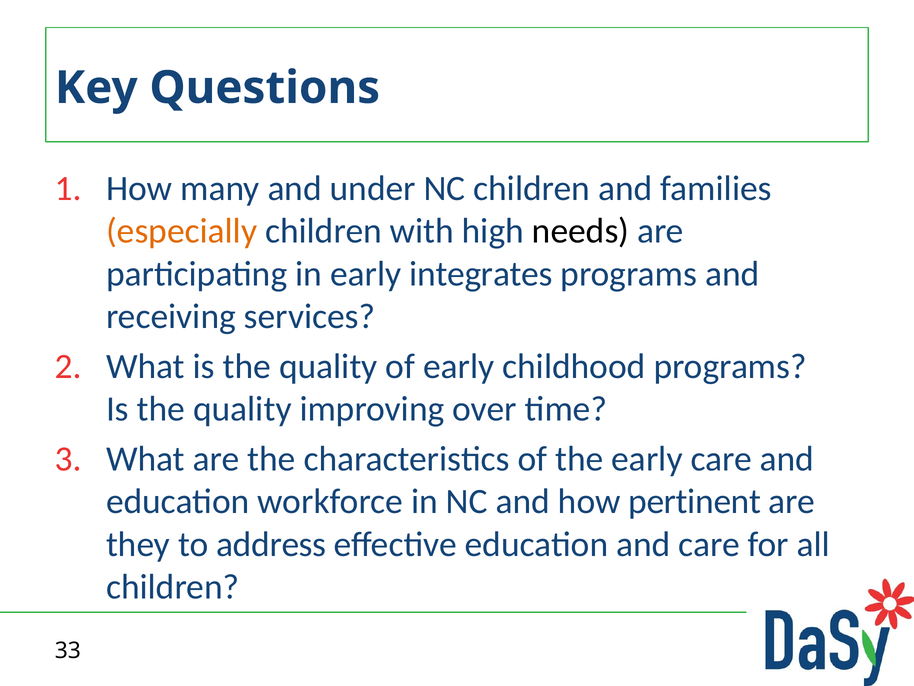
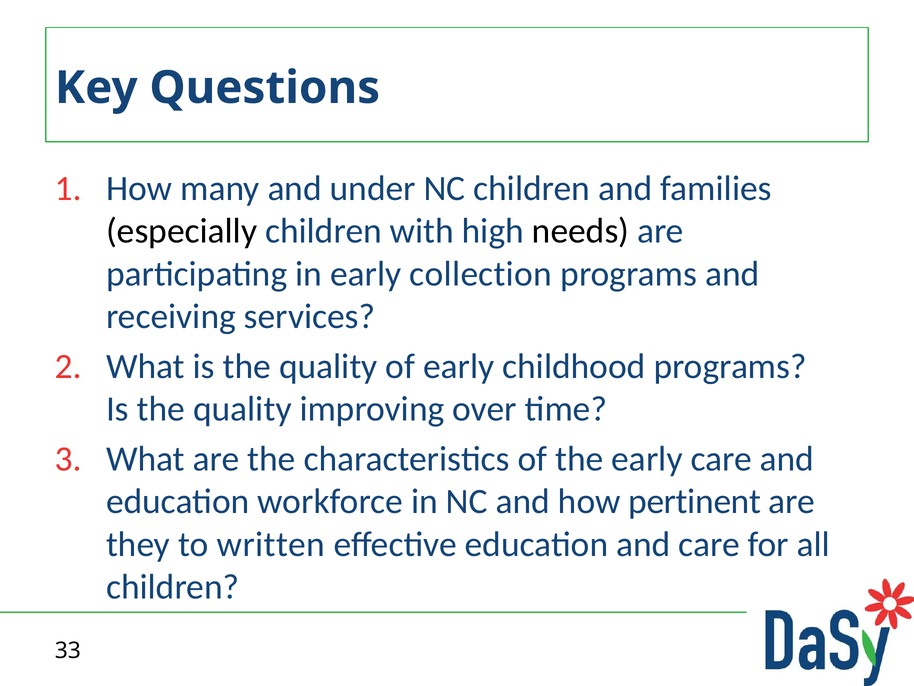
especially colour: orange -> black (182, 231)
integrates: integrates -> collection (481, 274)
address: address -> written (271, 544)
